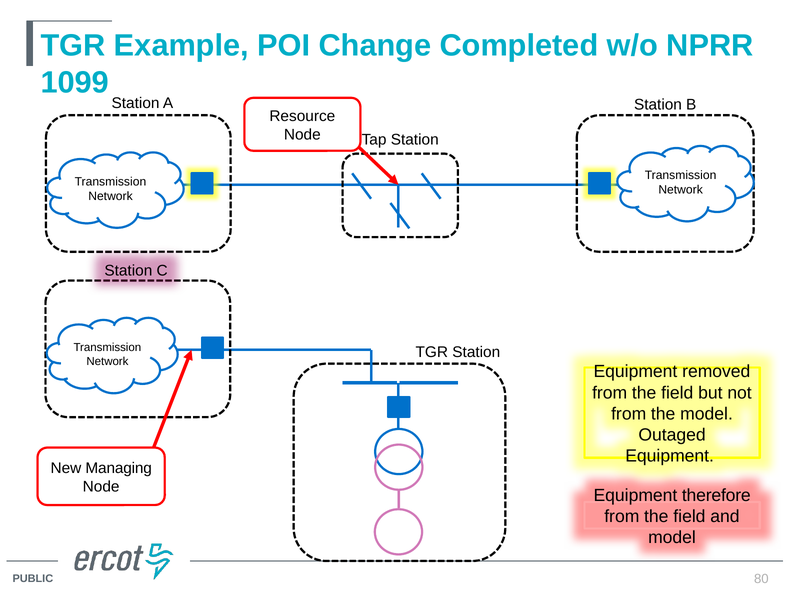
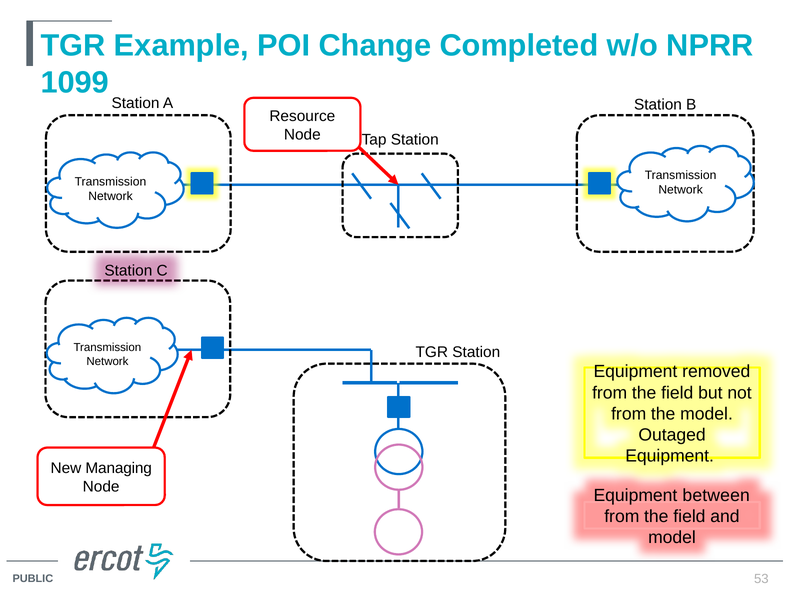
therefore: therefore -> between (716, 495)
80: 80 -> 53 (761, 578)
